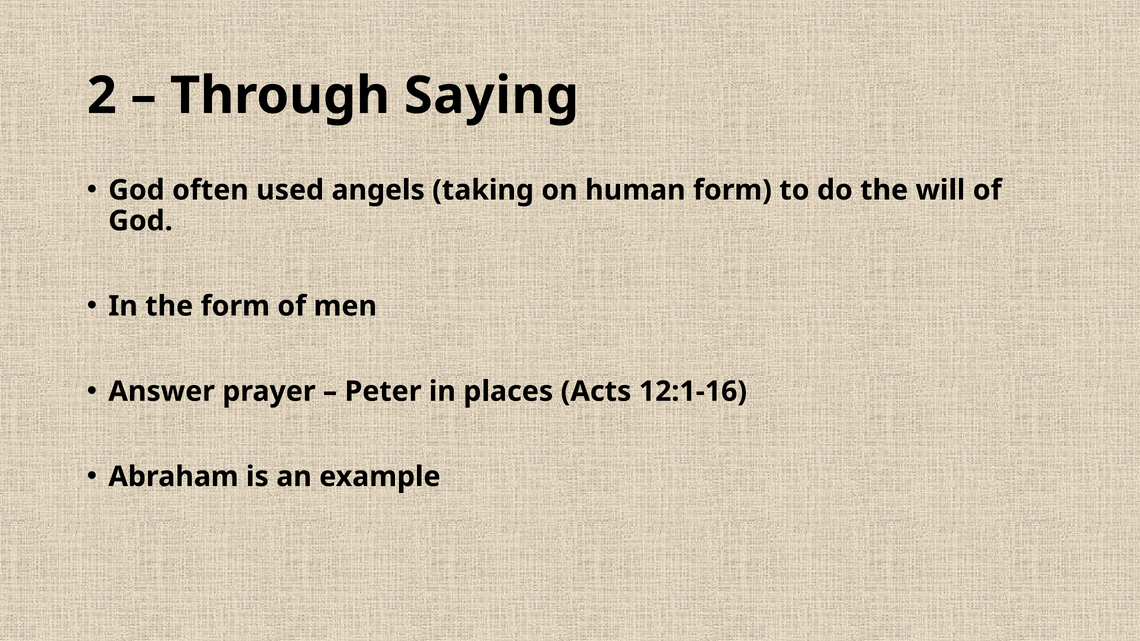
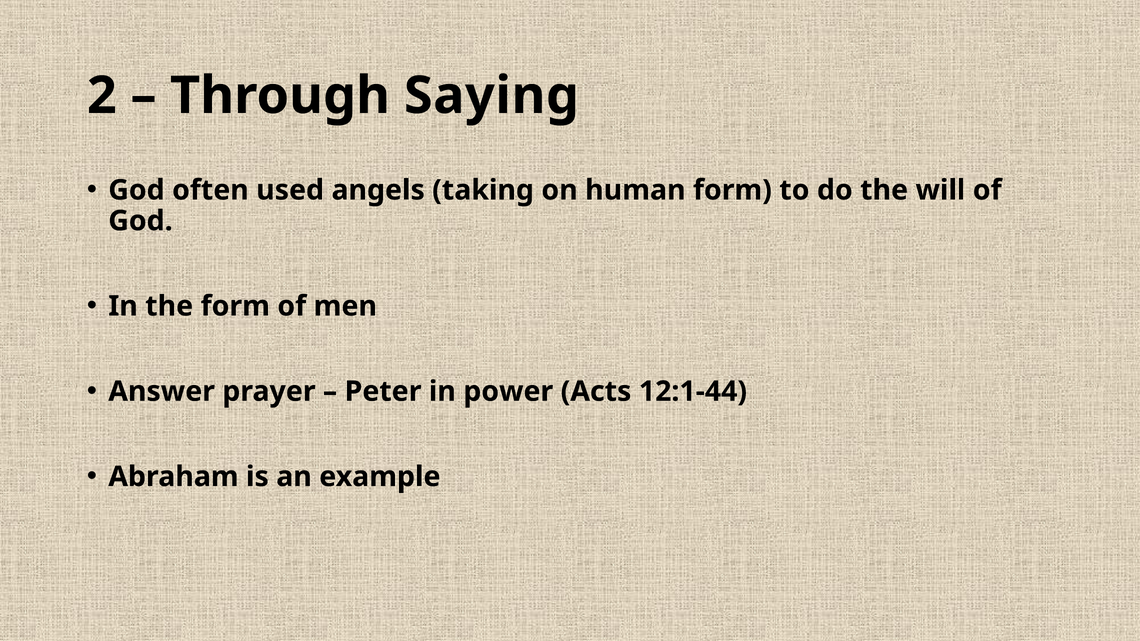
places: places -> power (508, 392)
12:1-16: 12:1-16 -> 12:1-44 (693, 392)
